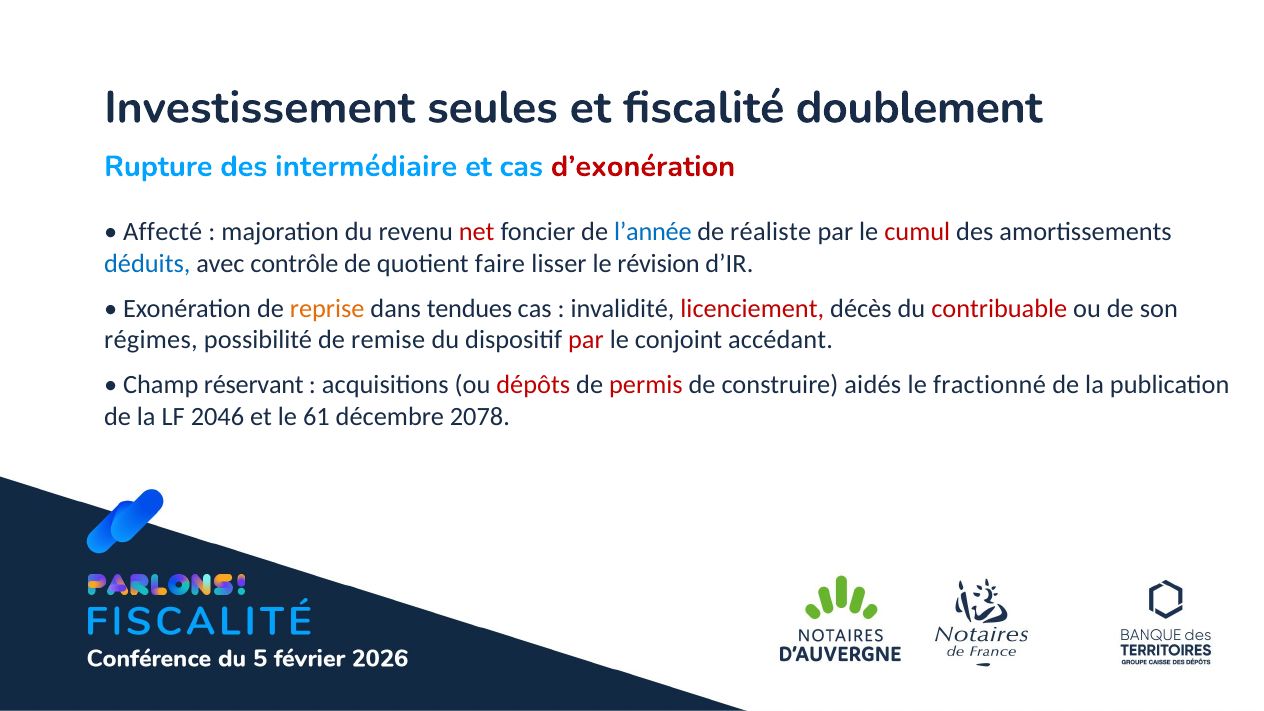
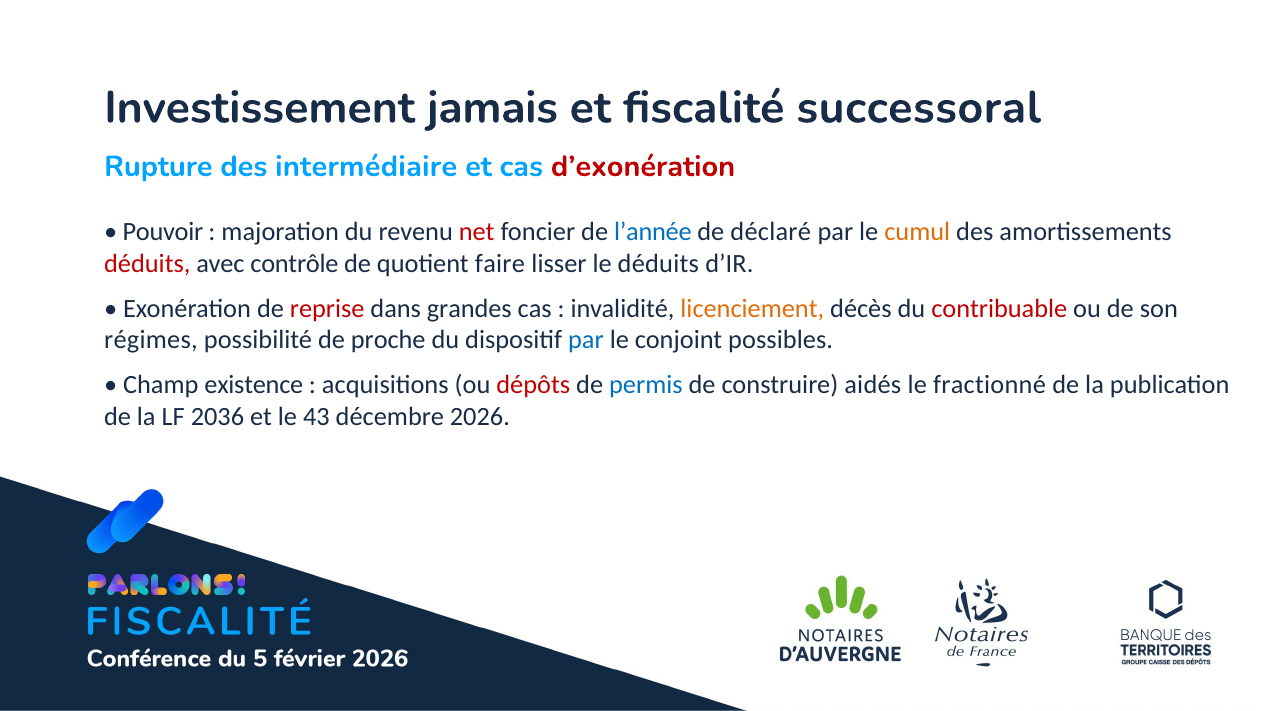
seules: seules -> jamais (493, 108)
doublement: doublement -> successoral (919, 108)
Affecté: Affecté -> Pouvoir (163, 232)
réaliste: réaliste -> déclaré (771, 232)
cumul colour: red -> orange (917, 232)
déduits colour: blue -> red (147, 264)
le révision: révision -> déduits (658, 264)
reprise colour: orange -> red (327, 309)
tendues: tendues -> grandes (469, 309)
licenciement colour: red -> orange (752, 309)
remise: remise -> proche (388, 340)
par colour: red -> blue (586, 340)
accédant: accédant -> possibles (781, 340)
réservant: réservant -> existence (254, 385)
permis colour: red -> blue (646, 385)
2046: 2046 -> 2036 (217, 417)
61: 61 -> 43 (316, 417)
2078: 2078 -> 2026 (480, 417)
